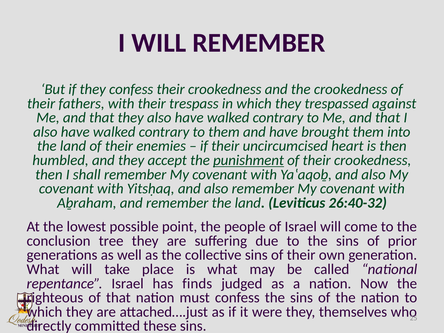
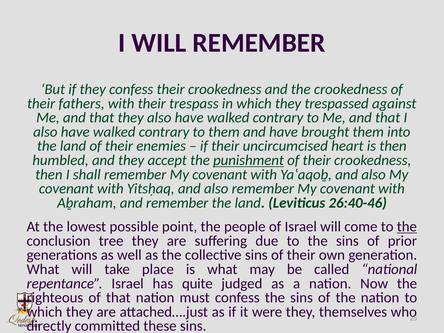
26:40-32: 26:40-32 -> 26:40-46 (358, 203)
the underline: none -> present (407, 227)
finds: finds -> quite (197, 283)
